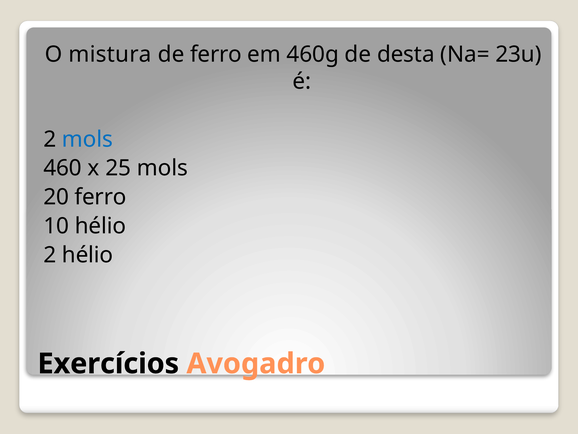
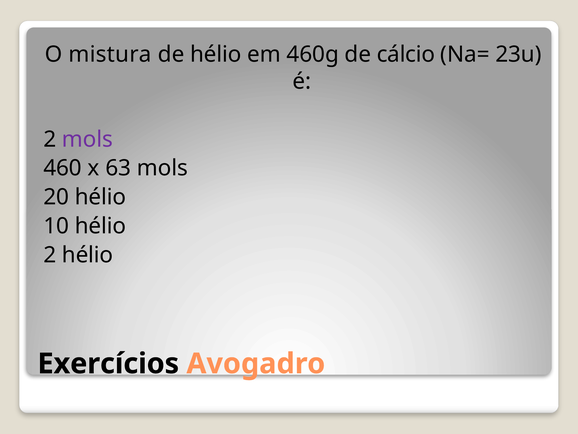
de ferro: ferro -> hélio (216, 54)
desta: desta -> cálcio (406, 54)
mols colour: blue -> purple (88, 139)
25: 25 -> 63 (118, 168)
20 ferro: ferro -> hélio (100, 197)
